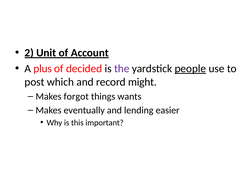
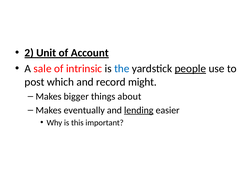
plus: plus -> sale (43, 69)
decided: decided -> intrinsic (84, 69)
the colour: purple -> blue (122, 69)
forgot: forgot -> bigger (76, 96)
wants: wants -> about (129, 96)
lending underline: none -> present (139, 110)
